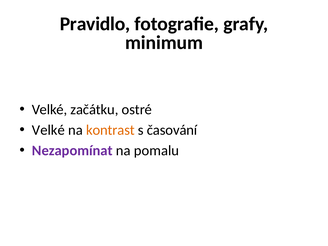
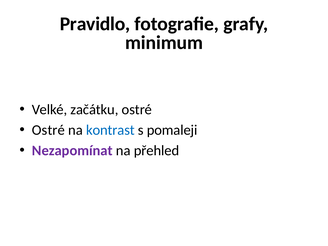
Velké: Velké -> Ostré (48, 130)
kontrast colour: orange -> blue (110, 130)
časování: časování -> pomaleji (172, 130)
pomalu: pomalu -> přehled (157, 150)
